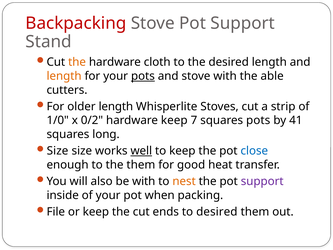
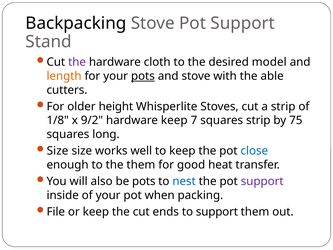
Backpacking colour: red -> black (76, 23)
the colour: orange -> purple (77, 62)
desired length: length -> model (269, 62)
older length: length -> height (116, 106)
1/0: 1/0 -> 1/8 (58, 120)
0/2: 0/2 -> 9/2 (92, 120)
squares pots: pots -> strip (258, 120)
41: 41 -> 75 (296, 120)
well underline: present -> none (141, 151)
be with: with -> pots (144, 181)
nest colour: orange -> blue (184, 181)
to desired: desired -> support (217, 212)
